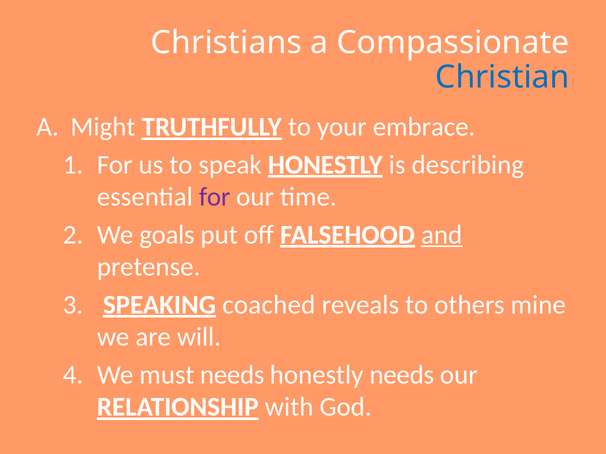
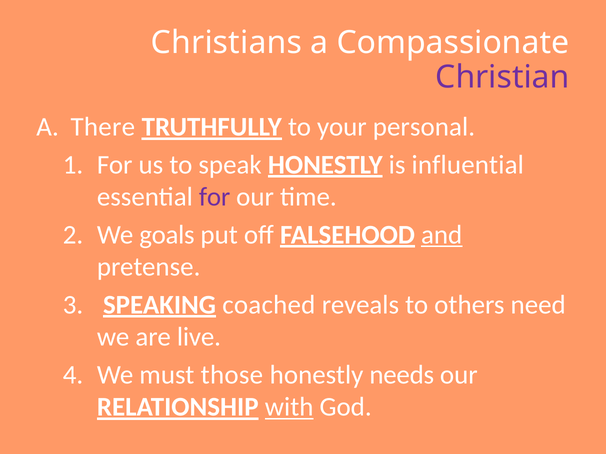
Christian colour: blue -> purple (502, 78)
Might: Might -> There (103, 127)
embrace: embrace -> personal (424, 127)
describing: describing -> influential (468, 165)
mine: mine -> need (538, 305)
will: will -> live (199, 337)
must needs: needs -> those (232, 375)
with underline: none -> present (289, 408)
